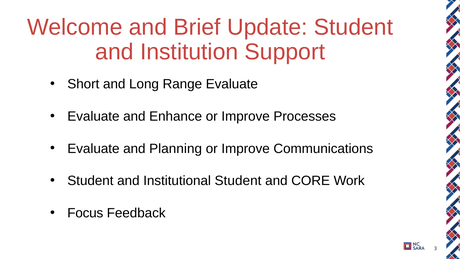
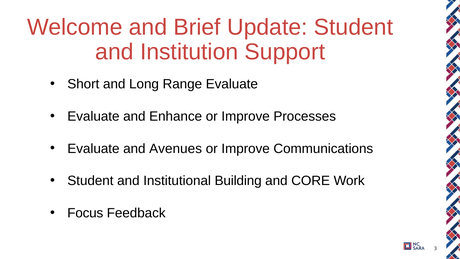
Planning: Planning -> Avenues (176, 148)
Institutional Student: Student -> Building (238, 181)
